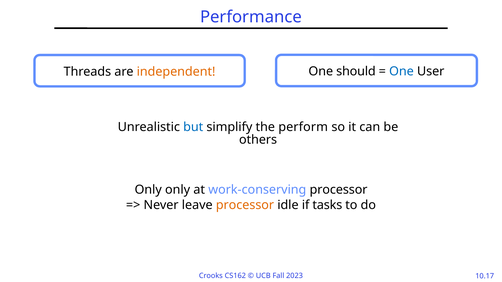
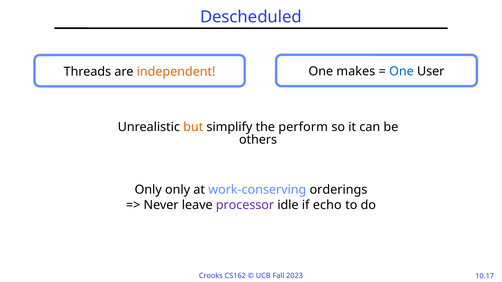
Performance: Performance -> Descheduled (251, 17)
should: should -> makes (356, 71)
but colour: blue -> orange (193, 127)
work-conserving processor: processor -> orderings (338, 190)
processor colour: orange -> purple (245, 205)
tasks: tasks -> echo (327, 205)
